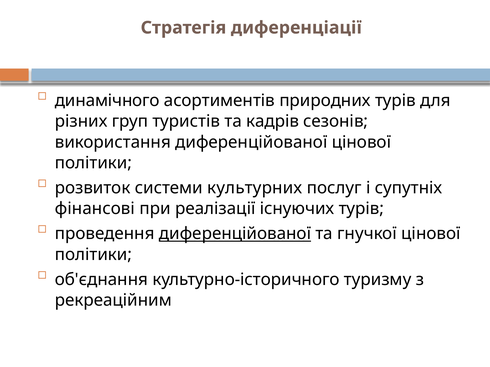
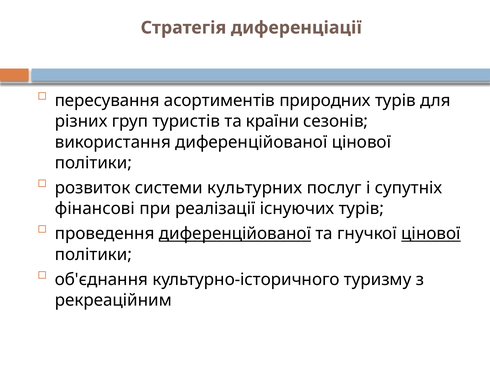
динамічного: динамічного -> пересування (107, 101)
кадрів: кадрів -> країни (273, 121)
цінової underline: none -> present (431, 234)
